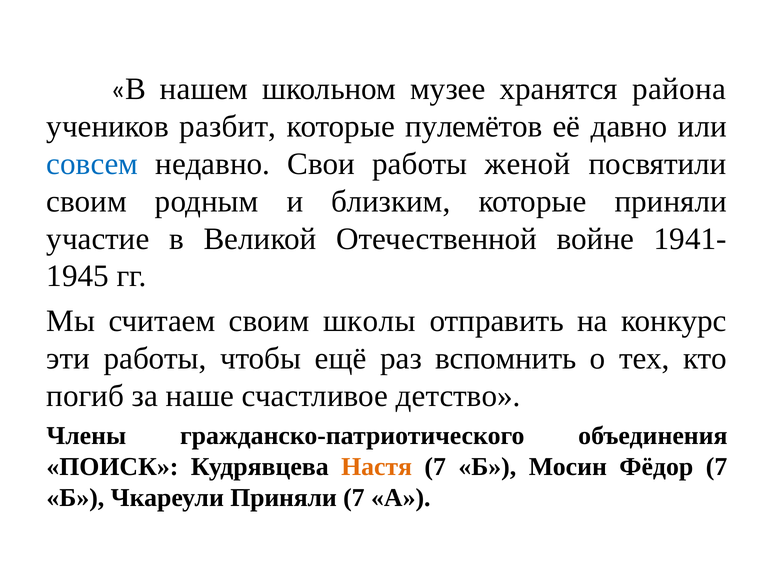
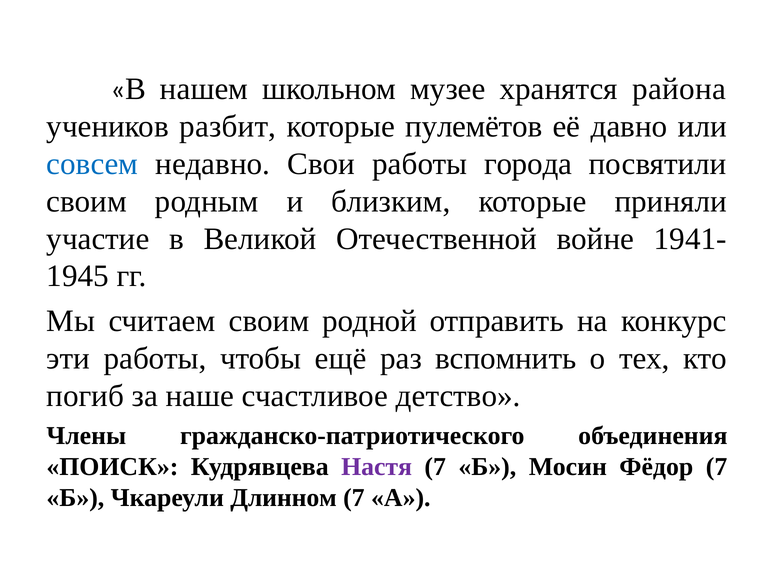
женой: женой -> города (528, 164)
школы: школы -> родной (370, 321)
Настя colour: orange -> purple (377, 467)
Чкареули Приняли: Приняли -> Длинном (284, 498)
